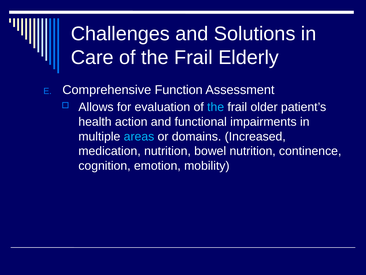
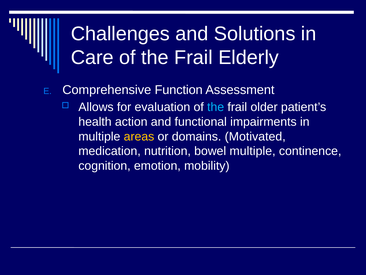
areas colour: light blue -> yellow (139, 136)
Increased: Increased -> Motivated (255, 136)
bowel nutrition: nutrition -> multiple (253, 151)
